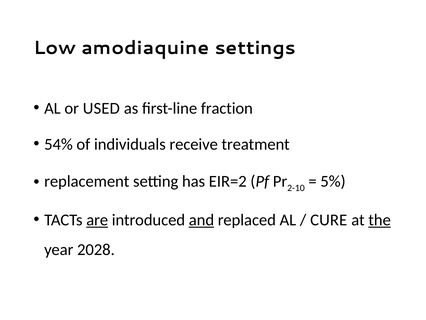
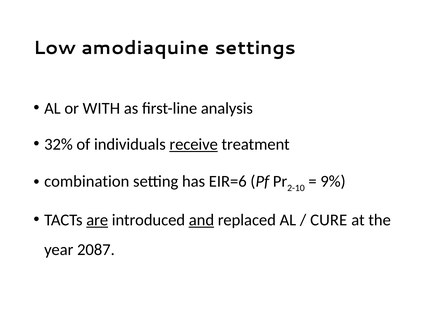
USED: USED -> WITH (101, 108)
fraction: fraction -> analysis (227, 108)
54%: 54% -> 32% (58, 144)
receive underline: none -> present (194, 144)
replacement: replacement -> combination (87, 181)
EIR=2: EIR=2 -> EIR=6 (228, 181)
5%: 5% -> 9% (333, 181)
the underline: present -> none (380, 220)
2028: 2028 -> 2087 (96, 249)
